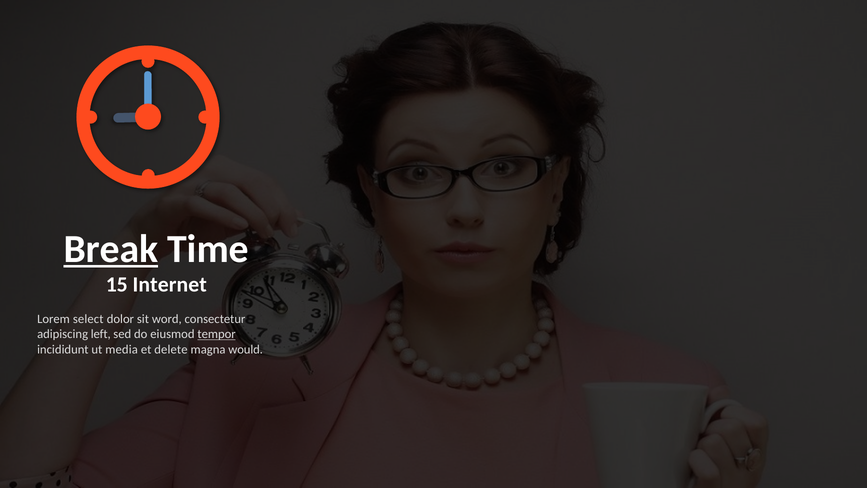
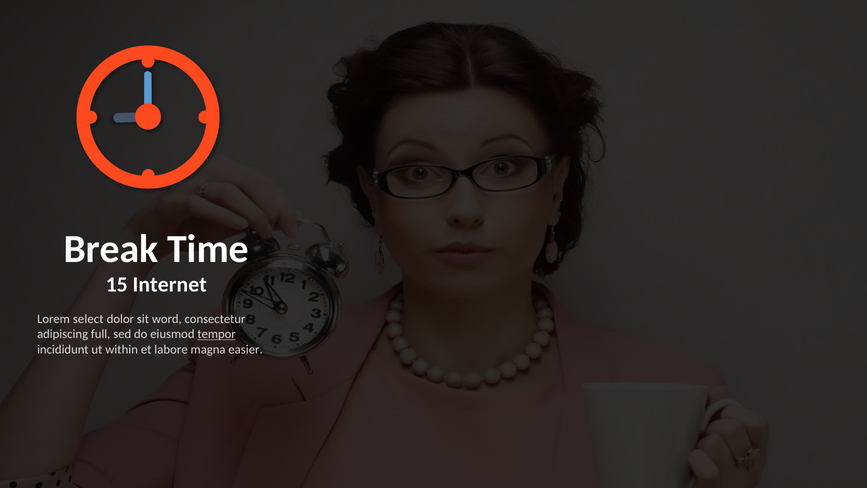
Break underline: present -> none (111, 249)
left: left -> full (101, 334)
media: media -> within (122, 349)
delete: delete -> labore (171, 349)
would: would -> easier (246, 349)
